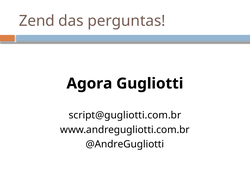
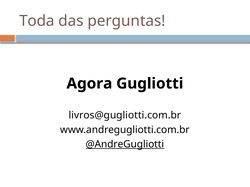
Zend: Zend -> Toda (37, 21)
script@gugliotti.com.br: script@gugliotti.com.br -> livros@gugliotti.com.br (125, 116)
@AndreGugliotti underline: none -> present (125, 145)
